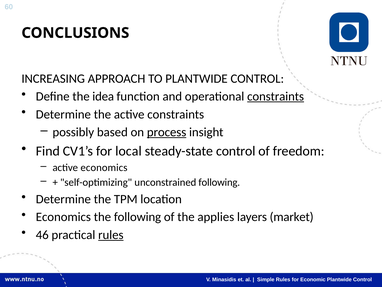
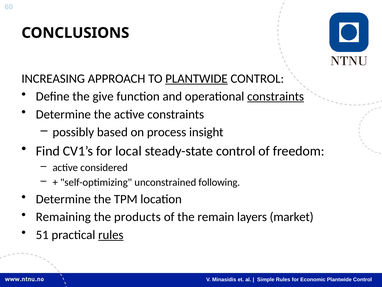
PLANTWIDE underline: none -> present (197, 78)
idea: idea -> give (103, 96)
process underline: present -> none (167, 132)
active economics: economics -> considered (104, 167)
Economics: Economics -> Remaining (63, 217)
the following: following -> products (137, 217)
applies: applies -> remain (216, 217)
46: 46 -> 51 (42, 234)
